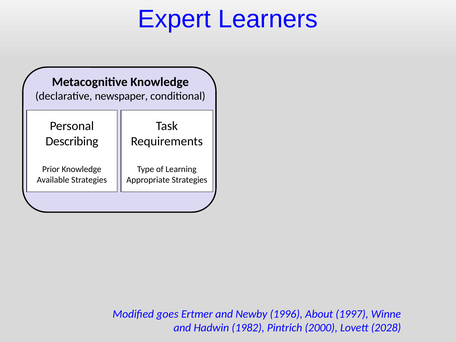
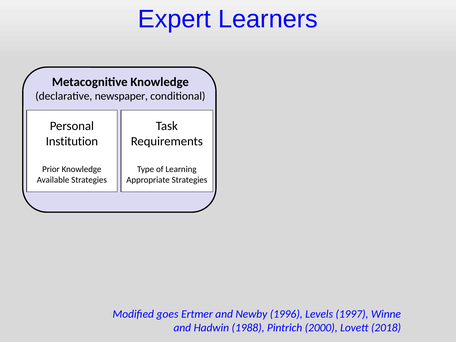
Describing: Describing -> Institution (72, 141)
About: About -> Levels (319, 314)
1982: 1982 -> 1988 (248, 328)
2028: 2028 -> 2018 (386, 328)
